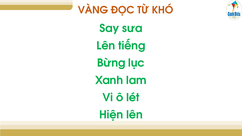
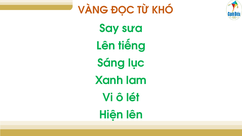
Bừng: Bừng -> Sáng (111, 63)
